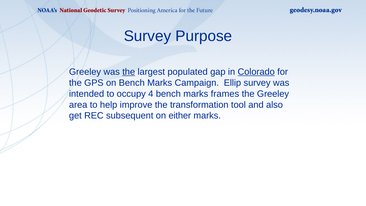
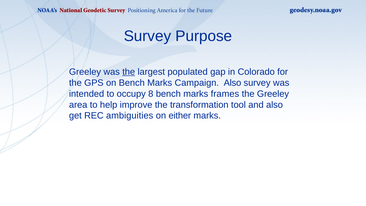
Colorado underline: present -> none (256, 72)
Campaign Ellip: Ellip -> Also (232, 83)
4: 4 -> 8 (151, 94)
subsequent: subsequent -> ambiguities (130, 116)
